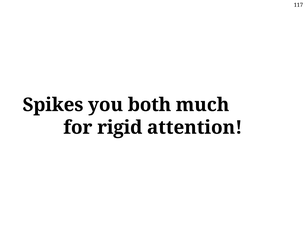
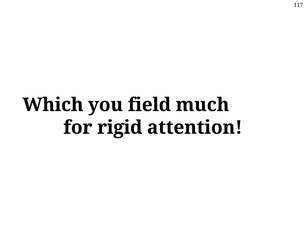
Spikes: Spikes -> Which (53, 105)
both: both -> field (149, 105)
